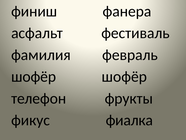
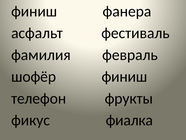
шофёр шофёр: шофёр -> финиш (124, 76)
